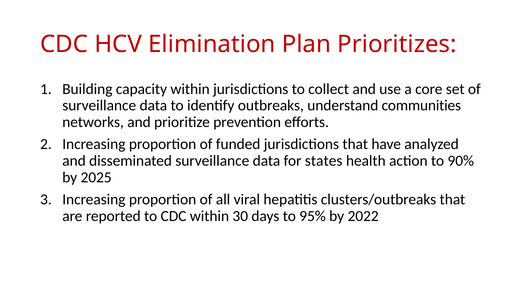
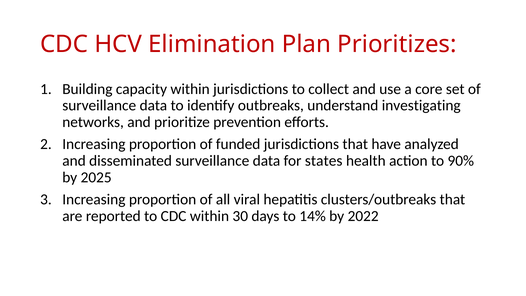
communities: communities -> investigating (421, 106)
95%: 95% -> 14% (313, 216)
